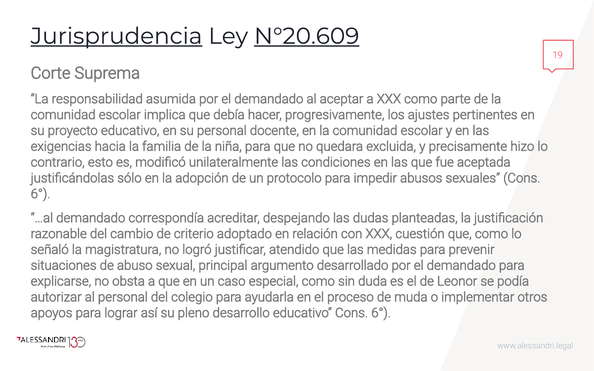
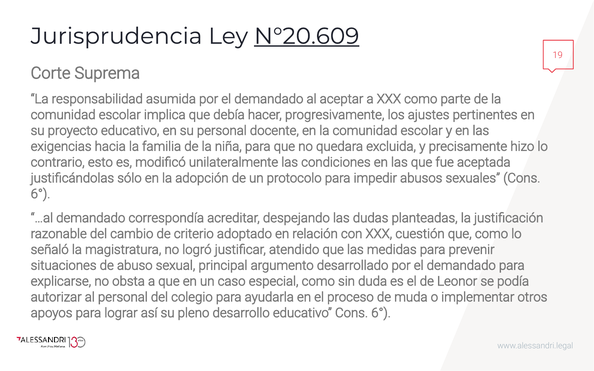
Jurisprudencia underline: present -> none (117, 36)
